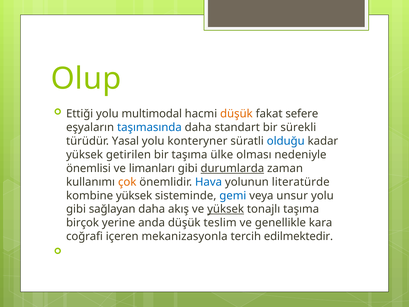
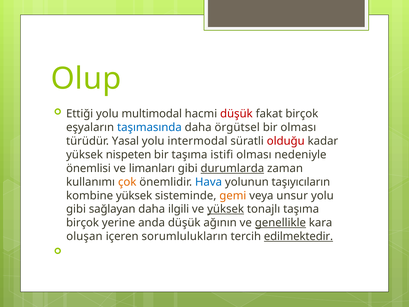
düşük colour: orange -> red (236, 114)
fakat sefere: sefere -> birçok (302, 114)
standart: standart -> örgütsel (237, 127)
bir sürekli: sürekli -> olması (298, 127)
konteryner: konteryner -> intermodal (197, 141)
olduğu colour: blue -> red (286, 141)
getirilen: getirilen -> nispeten (129, 155)
ülke: ülke -> istifi (222, 155)
literatürde: literatürde -> taşıyıcıların (301, 182)
gemi colour: blue -> orange (233, 195)
akış: akış -> ilgili (179, 209)
teslim: teslim -> ağının (220, 223)
genellikle underline: none -> present (280, 223)
coğrafi: coğrafi -> oluşan (84, 236)
mekanizasyonla: mekanizasyonla -> sorumlulukların (185, 236)
edilmektedir underline: none -> present (298, 236)
